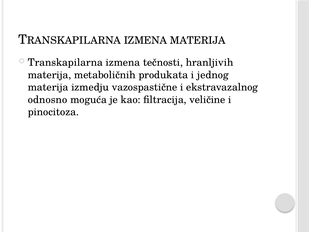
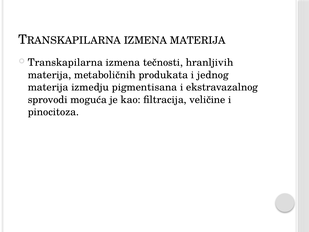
vazospastične: vazospastične -> pigmentisana (145, 87)
odnosno: odnosno -> sprovodi (48, 100)
